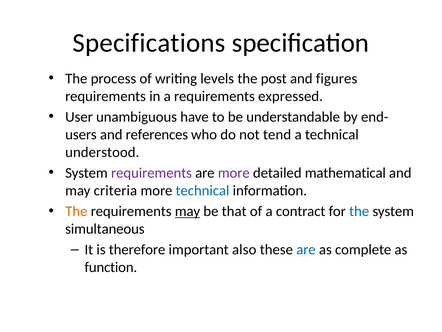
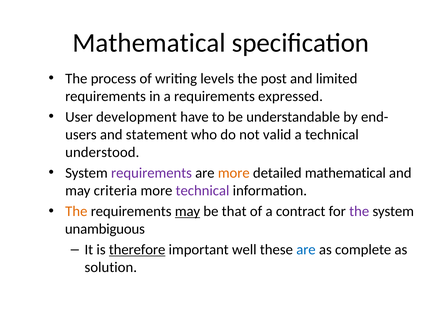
Specifications: Specifications -> Mathematical (149, 43)
figures: figures -> limited (337, 78)
unambiguous: unambiguous -> development (136, 117)
references: references -> statement (157, 134)
tend: tend -> valid (277, 134)
more colour: purple -> orange (234, 173)
technical colour: blue -> purple (203, 190)
the colour: blue -> purple (359, 211)
simultaneous: simultaneous -> unambiguous (105, 229)
therefore underline: none -> present (137, 249)
also: also -> well (244, 249)
function: function -> solution (111, 267)
